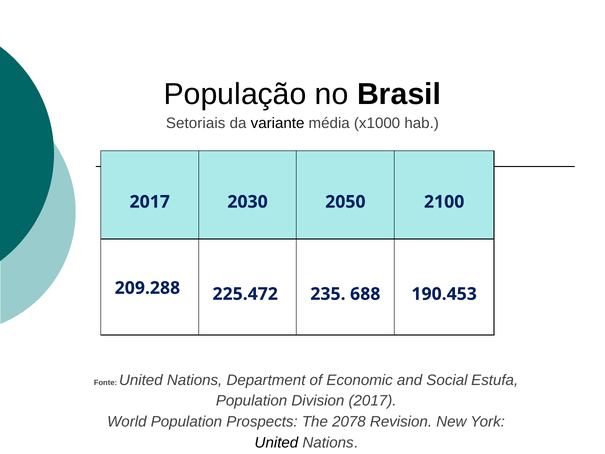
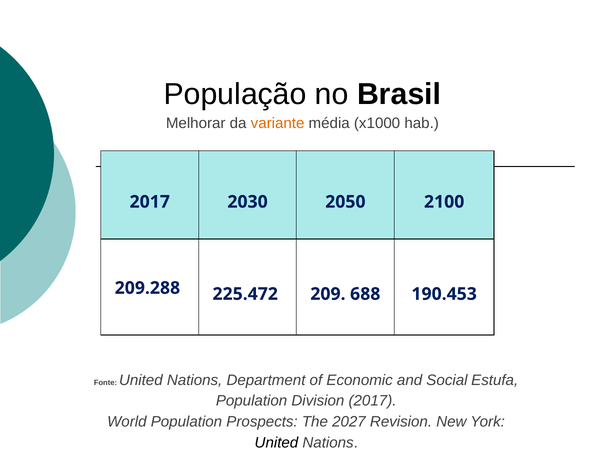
Setoriais: Setoriais -> Melhorar (196, 123)
variante colour: black -> orange (278, 123)
235: 235 -> 209 (328, 294)
2078: 2078 -> 2027 (349, 422)
